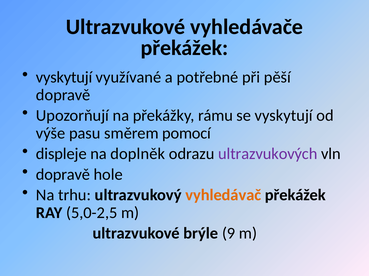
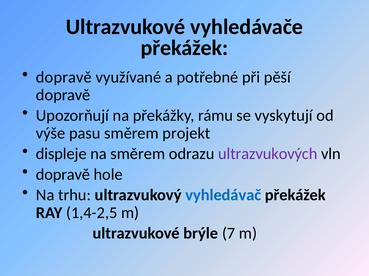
vyskytují: vyskytují -> dopravě (64, 77)
pomocí: pomocí -> projekt (186, 134)
na doplněk: doplněk -> směrem (138, 154)
vyhledávač colour: orange -> blue (223, 196)
5,0-2,5: 5,0-2,5 -> 1,4-2,5 (92, 213)
9: 9 -> 7 (229, 234)
